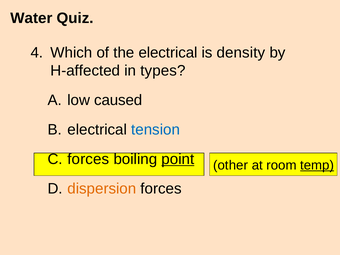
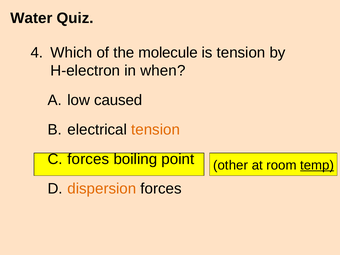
the electrical: electrical -> molecule (168, 53)
is density: density -> tension (241, 53)
H-affected: H-affected -> H-electron (85, 71)
types: types -> when (163, 71)
tension colour: blue -> orange (156, 130)
point underline: present -> none (178, 159)
